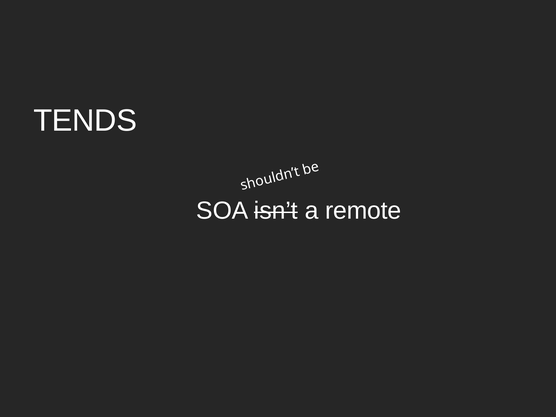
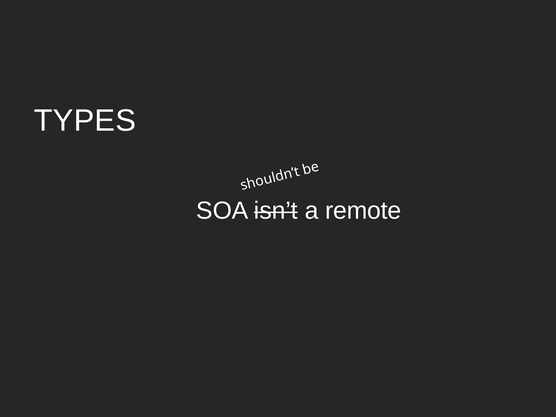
TENDS: TENDS -> TYPES (85, 121)
